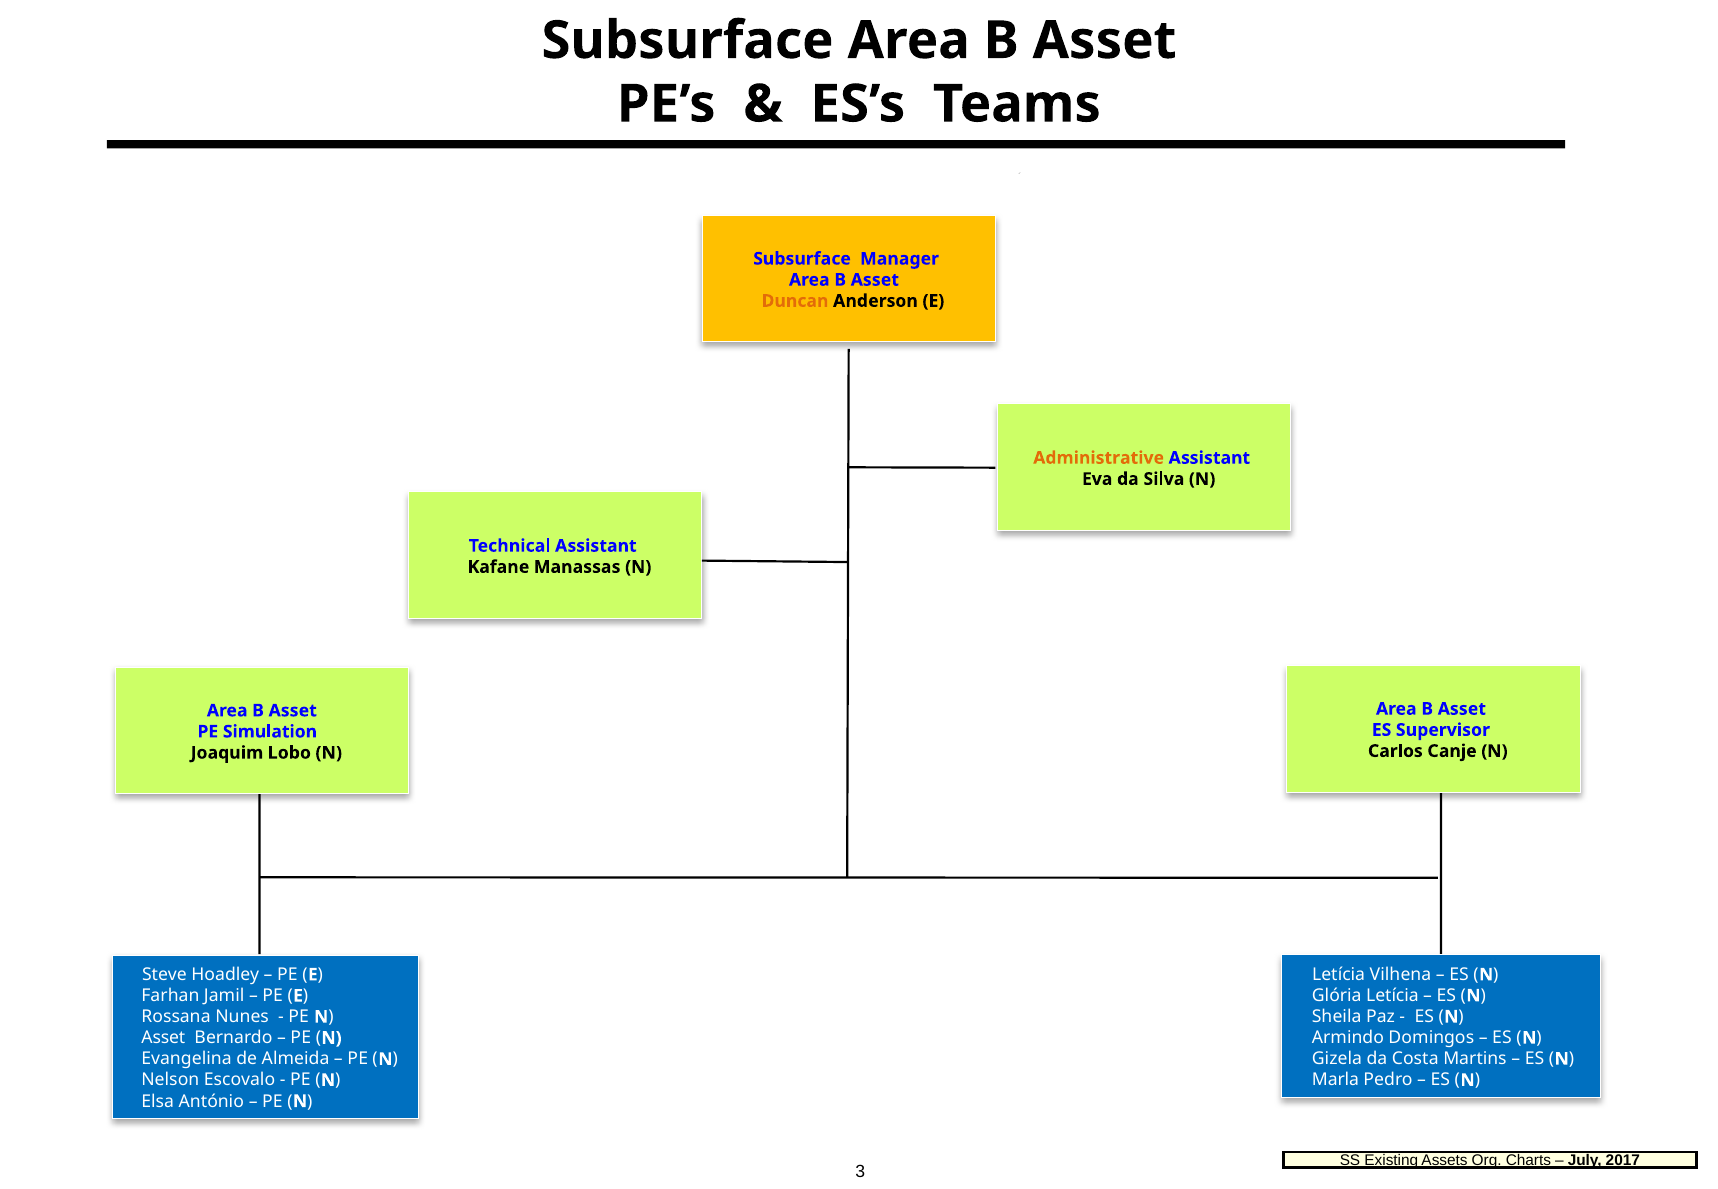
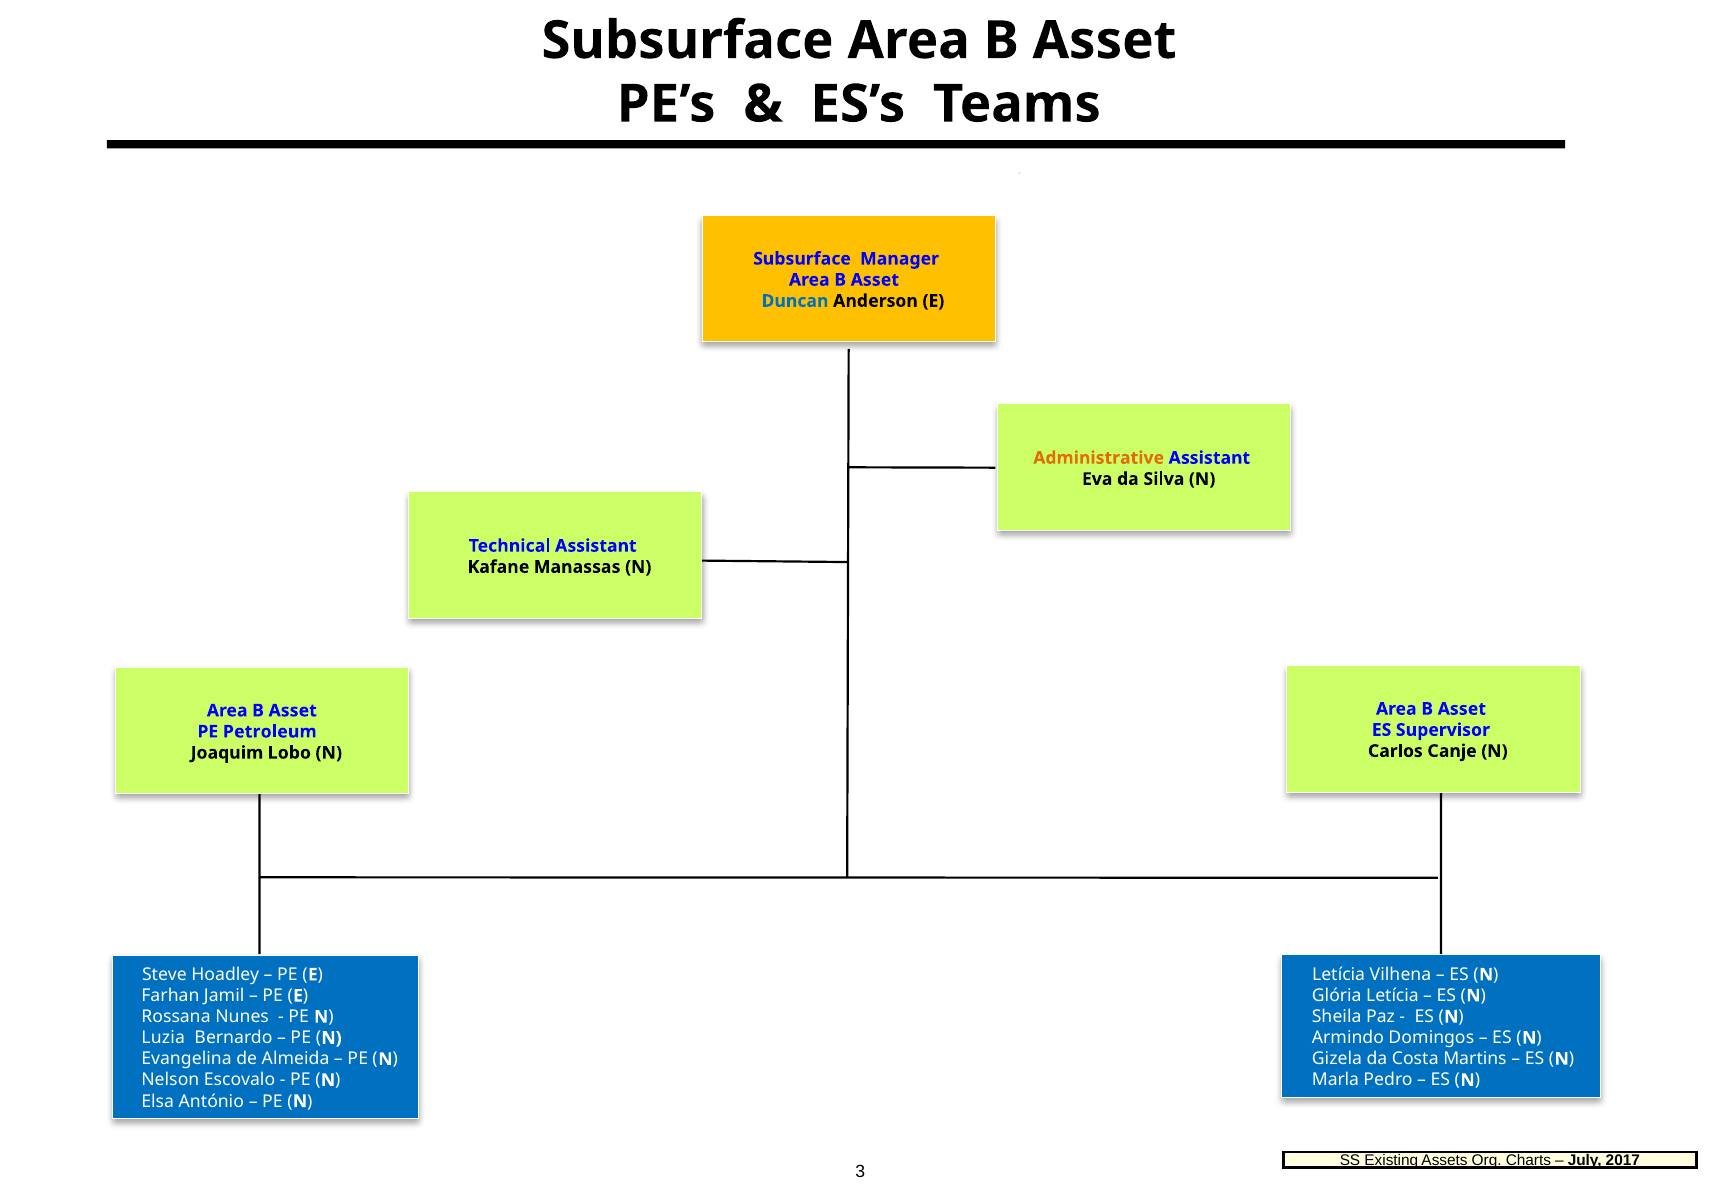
Duncan colour: orange -> blue (795, 301)
Simulation: Simulation -> Petroleum (270, 732)
Asset: Asset -> Luzia (163, 1038)
